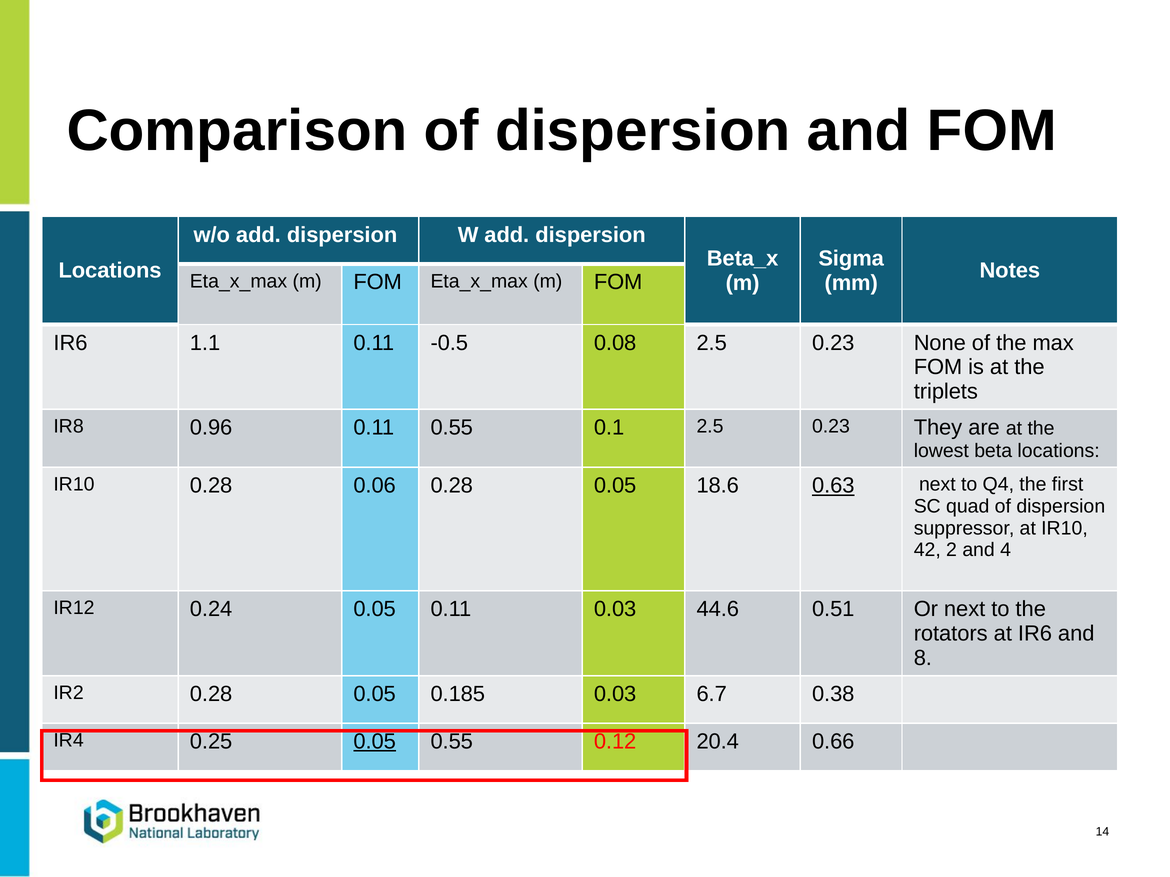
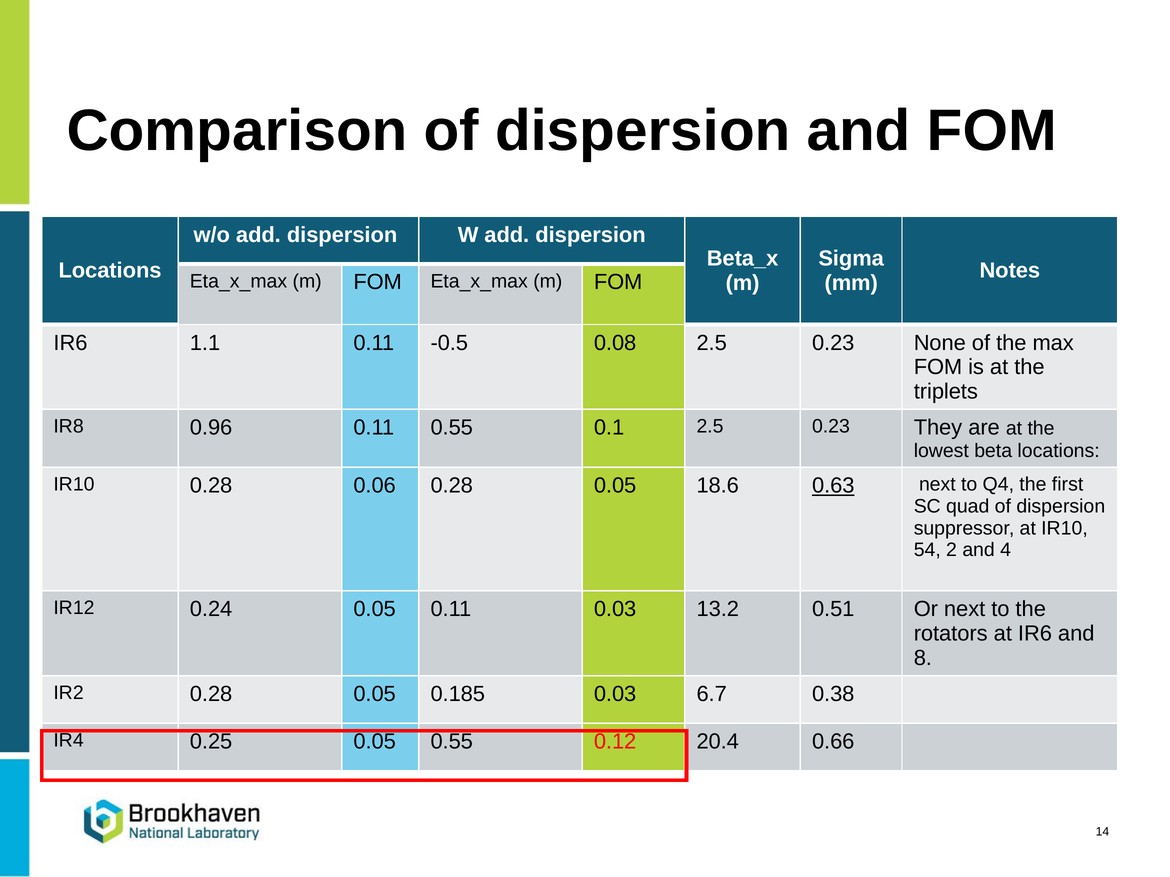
42: 42 -> 54 (927, 550)
44.6: 44.6 -> 13.2 (718, 609)
0.05 underline: present -> none (375, 742)
